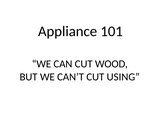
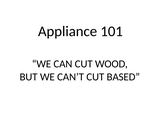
USING: USING -> BASED (123, 77)
